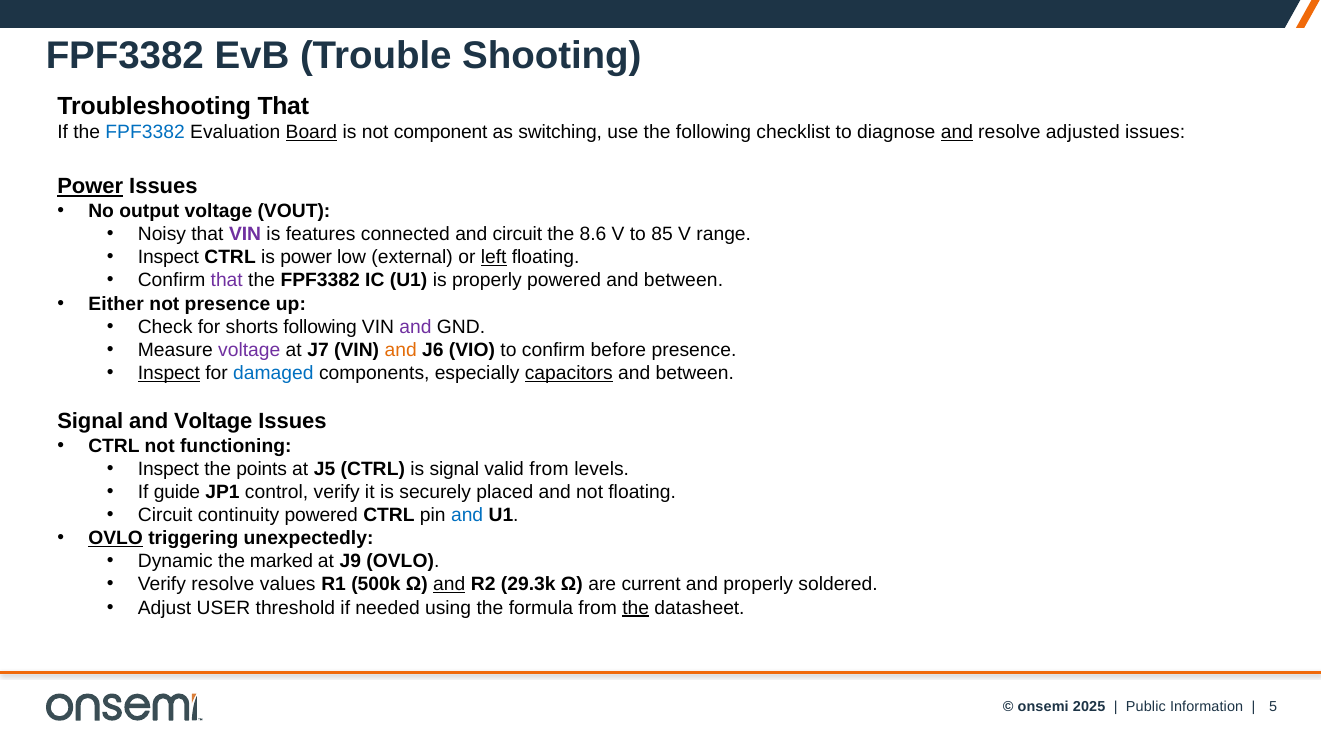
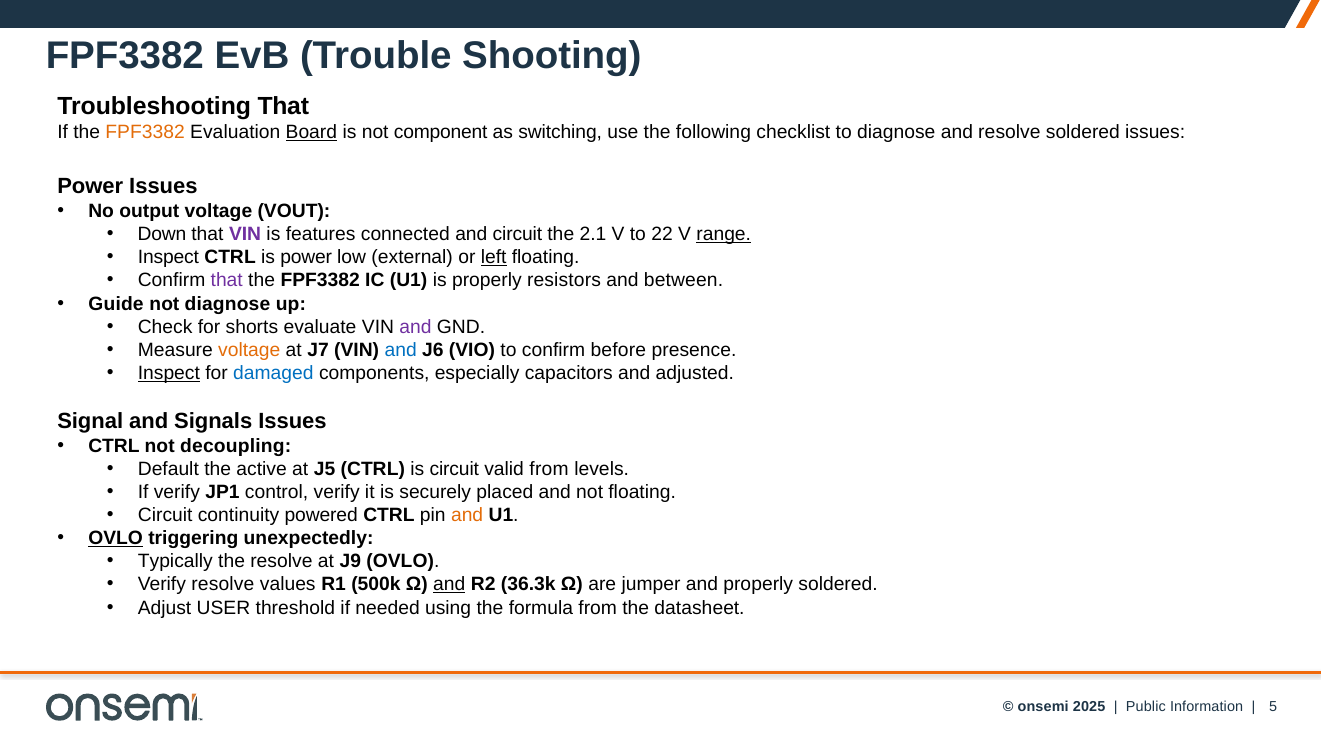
FPF3382 colour: blue -> orange (145, 132)
and underline: present -> none (957, 132)
resolve adjusted: adjusted -> soldered (1083, 132)
Power underline: present -> none (90, 187)
Noisy: Noisy -> Down (162, 234)
8.6: 8.6 -> 2.1 (593, 234)
85: 85 -> 22 (662, 234)
range underline: none -> present (724, 234)
properly powered: powered -> resistors (564, 281)
Either: Either -> Guide (116, 304)
not presence: presence -> diagnose (228, 304)
shorts following: following -> evaluate (320, 327)
voltage colour: purple -> orange (249, 350)
and colour: orange -> blue (401, 350)
capacitors underline: present -> none (569, 373)
between: between -> adjusted (695, 373)
and Voltage: Voltage -> Signals (213, 421)
functioning: functioning -> decoupling (236, 446)
Inspect: Inspect -> Default (168, 469)
points: points -> active (262, 469)
is signal: signal -> circuit (454, 469)
If guide: guide -> verify (177, 492)
and colour: blue -> orange (467, 515)
Dynamic: Dynamic -> Typically (175, 561)
the marked: marked -> resolve (281, 561)
29.3k: 29.3k -> 36.3k (528, 585)
current: current -> jumper (651, 585)
the underline: present -> none (636, 608)
